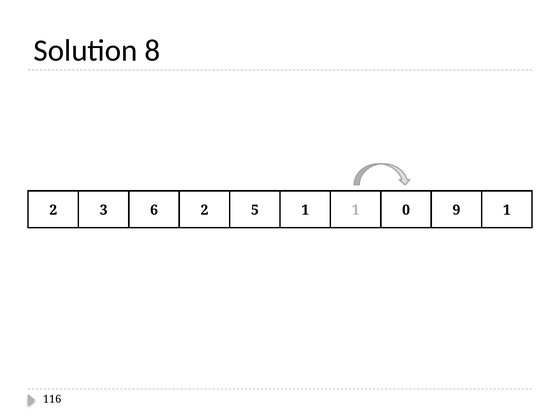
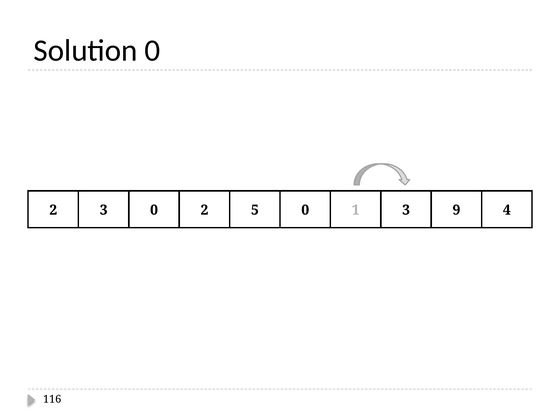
Solution 8: 8 -> 0 (152, 51)
3 6: 6 -> 0 (154, 210)
5 1: 1 -> 0 (305, 210)
1 0: 0 -> 3 (406, 210)
9 1: 1 -> 4 (507, 210)
